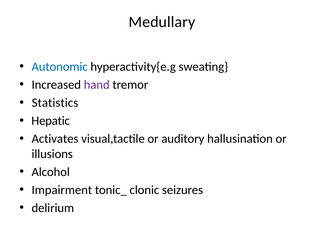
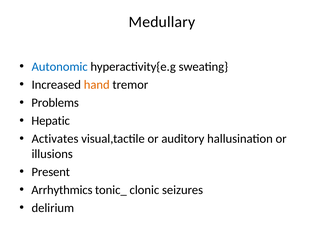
hand colour: purple -> orange (97, 85)
Statistics: Statistics -> Problems (55, 103)
Alcohol: Alcohol -> Present (51, 172)
Impairment: Impairment -> Arrhythmics (62, 190)
